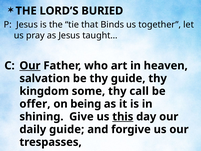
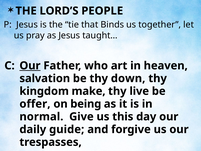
BURIED: BURIED -> PEOPLE (102, 11)
thy guide: guide -> down (128, 78)
some: some -> make (89, 91)
call: call -> live (139, 91)
shining: shining -> normal (41, 116)
this underline: present -> none (123, 116)
